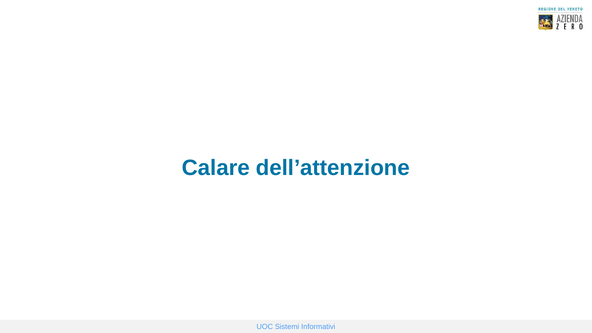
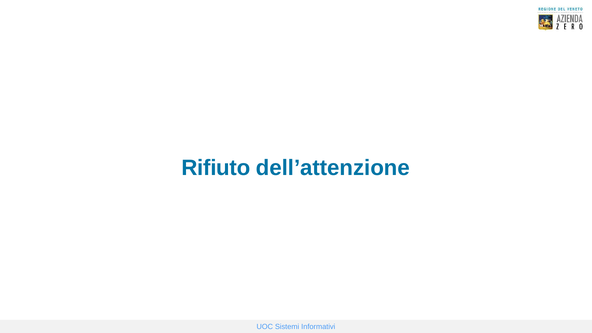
Calare: Calare -> Rifiuto (216, 168)
